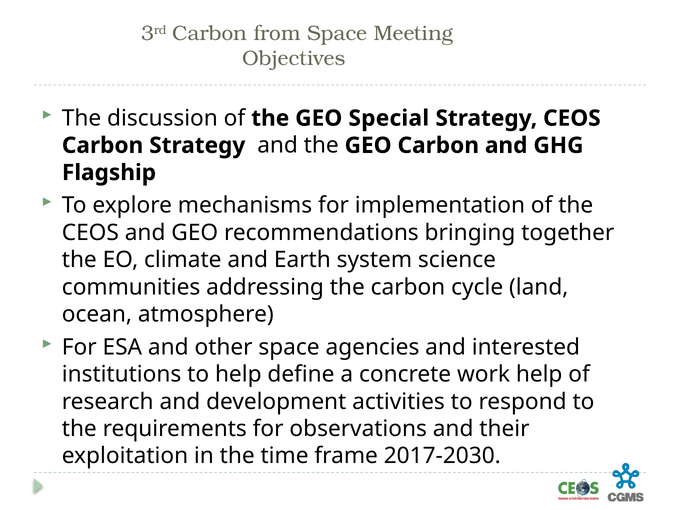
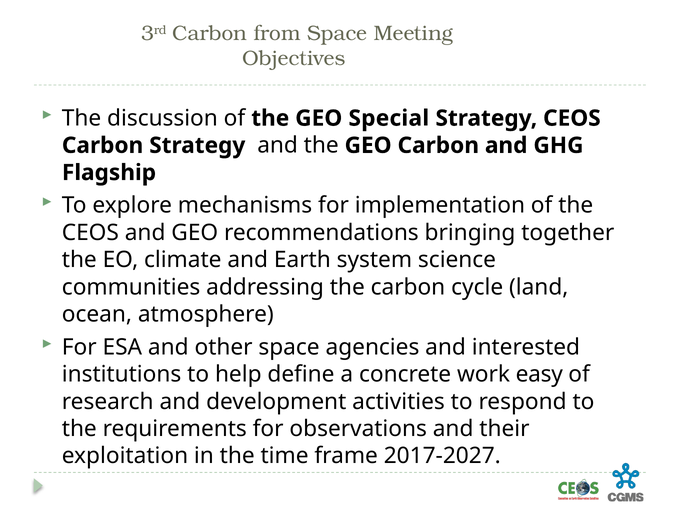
work help: help -> easy (539, 374)
2017-2030: 2017-2030 -> 2017-2027 (442, 456)
